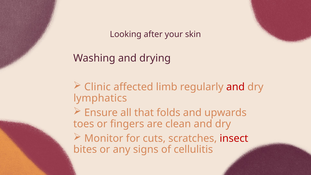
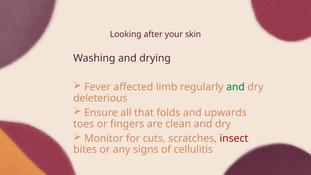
Clinic: Clinic -> Fever (98, 87)
and colour: red -> green (235, 87)
lymphatics: lymphatics -> deleterious (100, 98)
